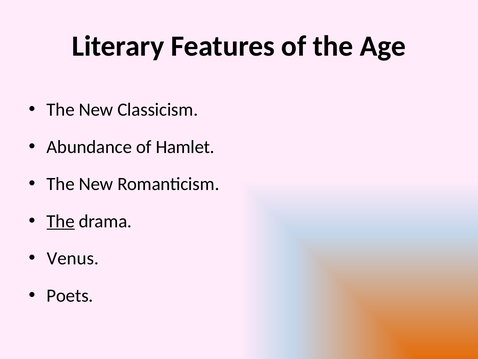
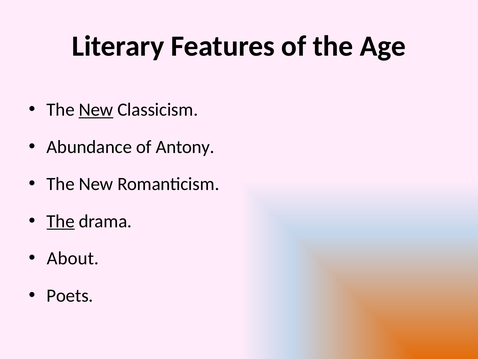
New underline: none -> present (96, 110)
Hamlet: Hamlet -> Antony (185, 147)
Venus: Venus -> About (73, 258)
